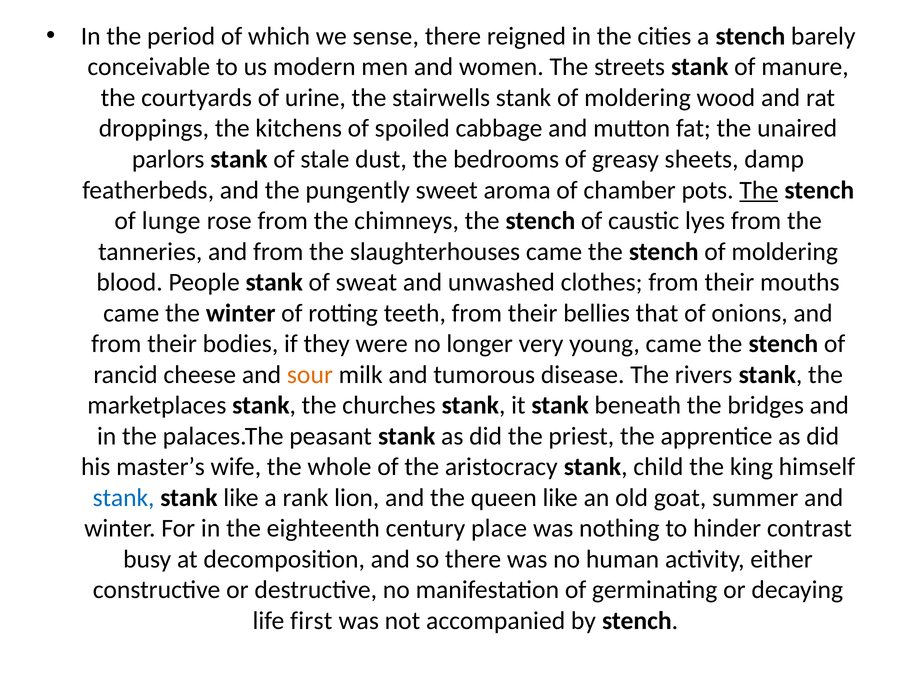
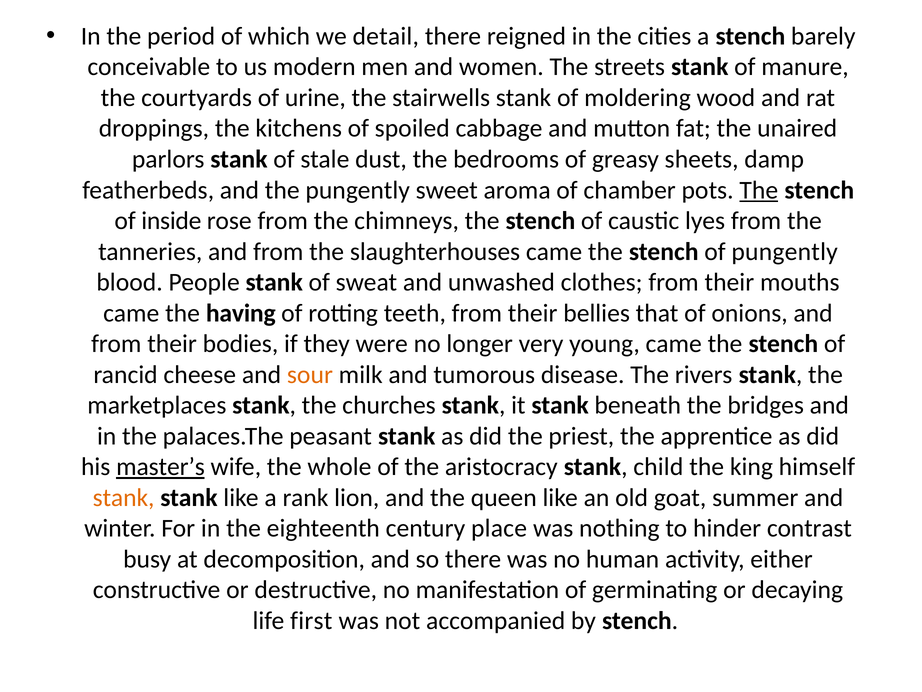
sense: sense -> detail (386, 36)
lunge: lunge -> inside (171, 221)
stench of moldering: moldering -> pungently (785, 251)
the winter: winter -> having (241, 313)
master’s underline: none -> present (161, 467)
stank colour: blue -> orange (124, 497)
